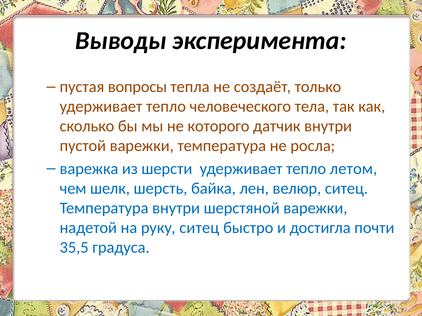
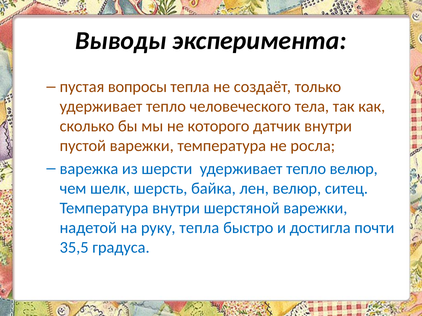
тепло летом: летом -> велюр (354, 169)
руку ситец: ситец -> тепла (199, 228)
